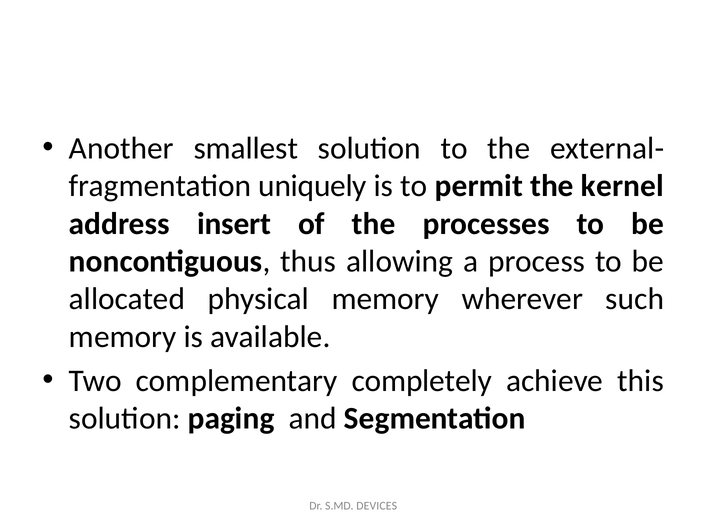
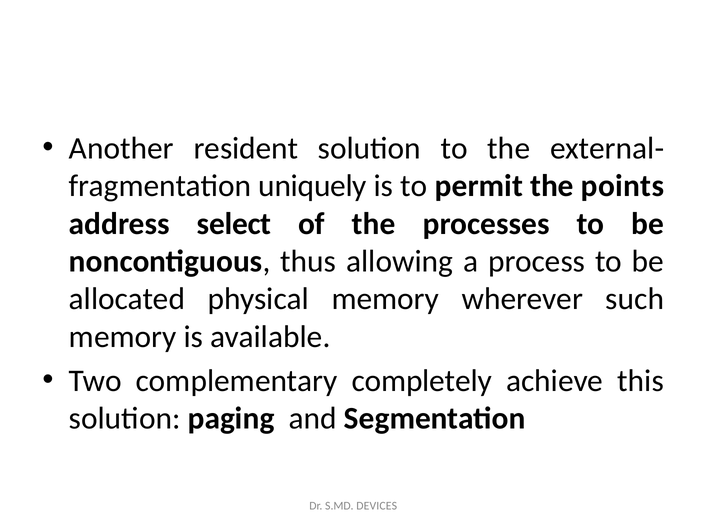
smallest: smallest -> resident (246, 148)
kernel: kernel -> points (622, 186)
insert: insert -> select (234, 224)
